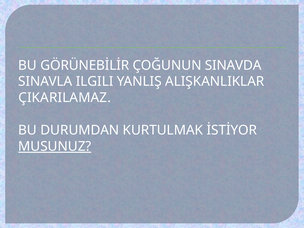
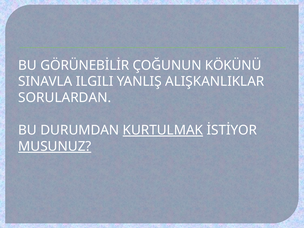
SINAVDA: SINAVDA -> KÖKÜNÜ (233, 65)
ÇIKARILAMAZ: ÇIKARILAMAZ -> SORULARDAN (65, 98)
KURTULMAK underline: none -> present (163, 130)
